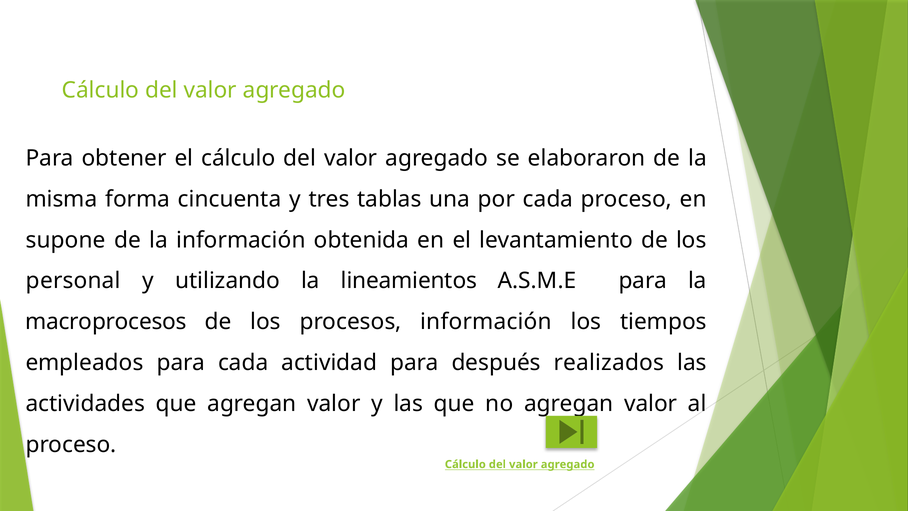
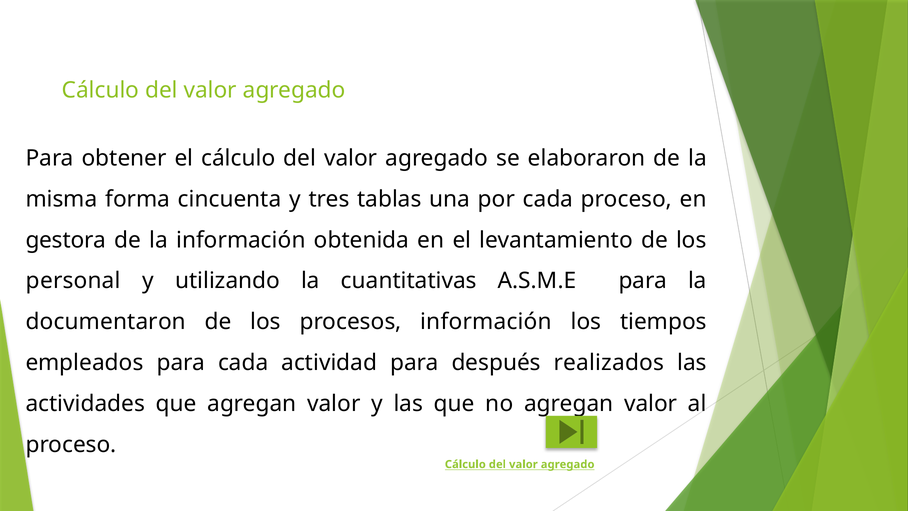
supone: supone -> gestora (66, 240)
lineamientos: lineamientos -> cuantitativas (409, 281)
macroprocesos: macroprocesos -> documentaron (106, 322)
